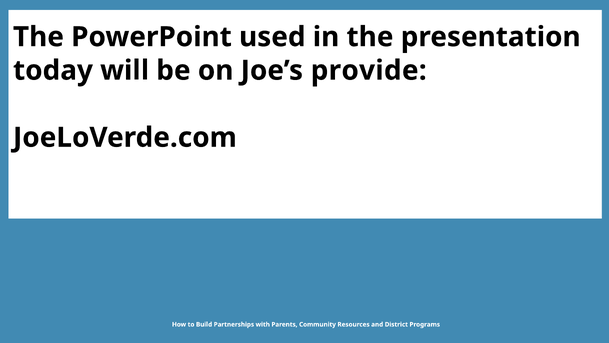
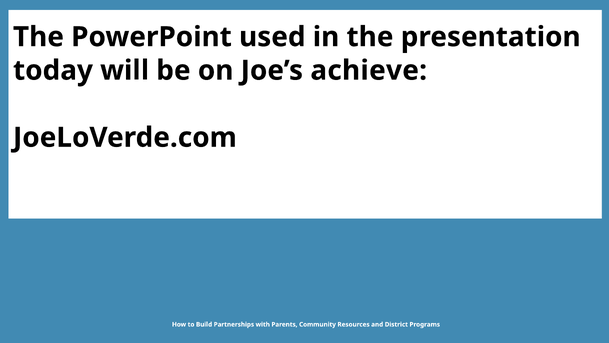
provide: provide -> achieve (369, 70)
